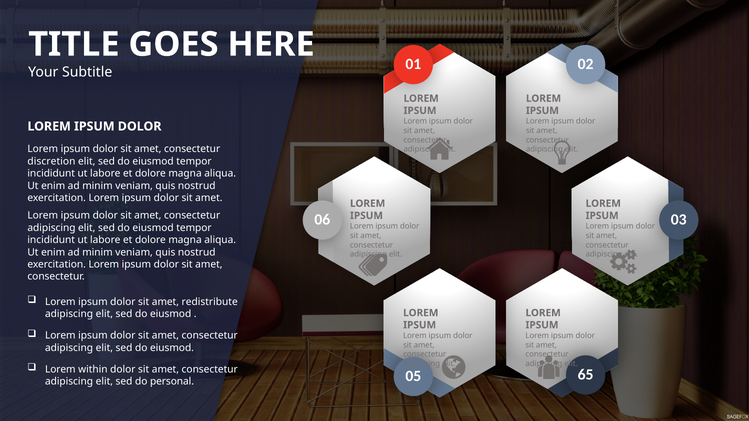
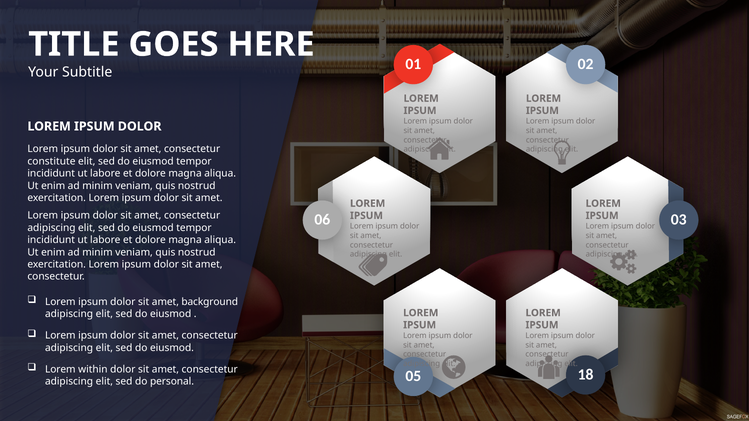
discretion: discretion -> constitute (51, 161)
redistribute: redistribute -> background (210, 302)
65: 65 -> 18 (586, 375)
